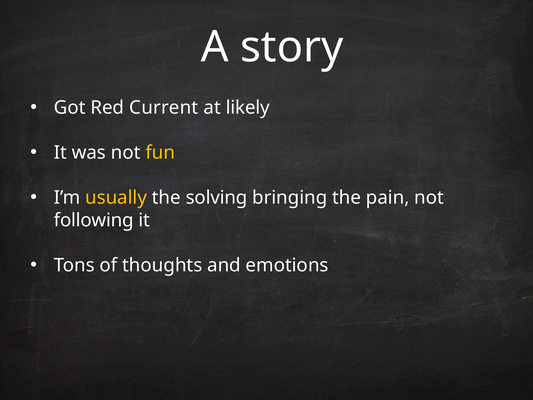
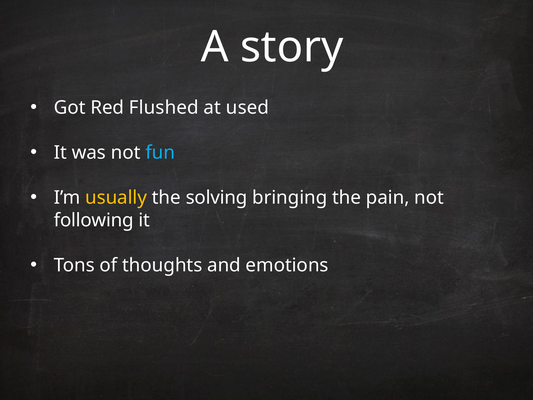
Current: Current -> Flushed (164, 108)
likely: likely -> used (248, 108)
fun colour: yellow -> light blue (160, 153)
